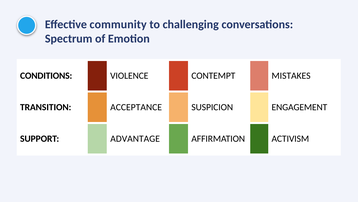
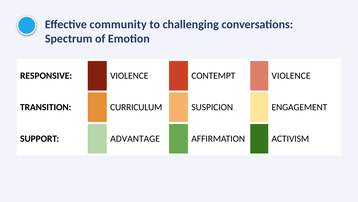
CONDITIONS: CONDITIONS -> RESPONSIVE (46, 76)
CONTEMPT MISTAKES: MISTAKES -> VIOLENCE (291, 76)
ACCEPTANCE: ACCEPTANCE -> CURRICULUM (136, 107)
